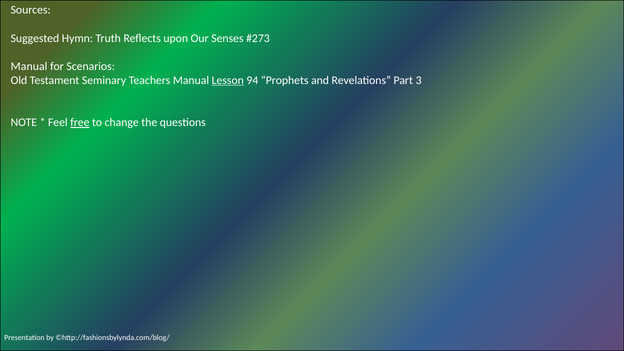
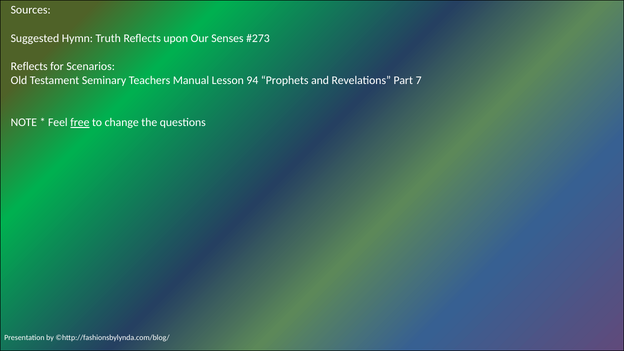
Manual: Manual -> Reflects (29, 66)
Lesson underline: present -> none (228, 80)
3: 3 -> 7 (419, 80)
